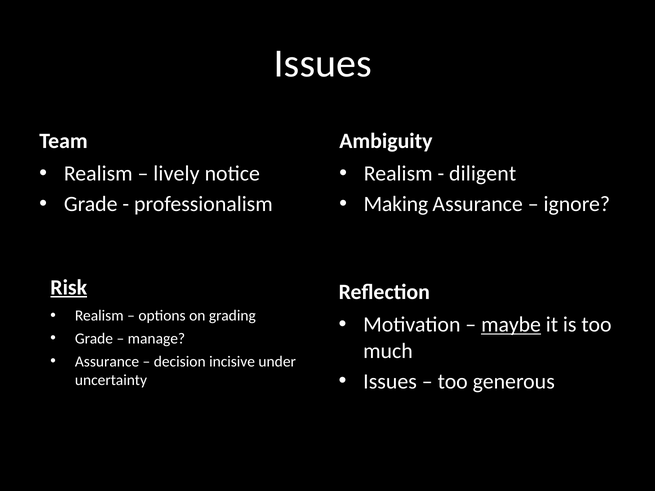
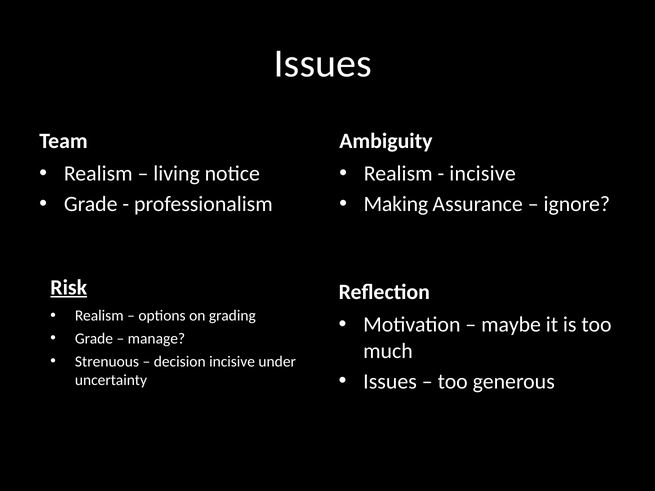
lively: lively -> living (177, 174)
diligent: diligent -> incisive (483, 174)
maybe underline: present -> none (511, 325)
Assurance: Assurance -> Strenuous (107, 362)
